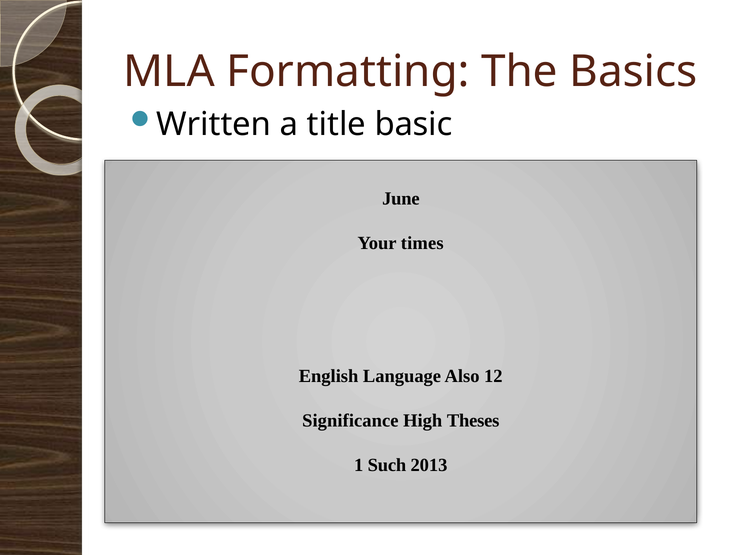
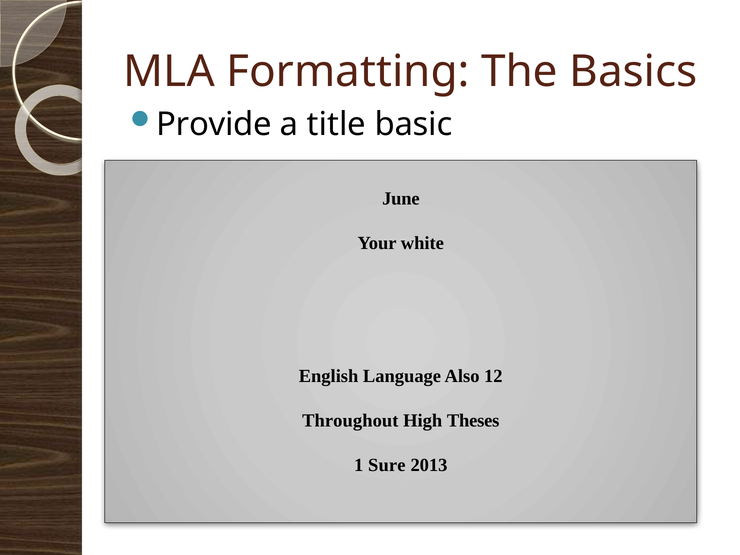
Written: Written -> Provide (214, 124)
times: times -> white (422, 243)
Significance: Significance -> Throughout (350, 421)
Such: Such -> Sure (387, 465)
